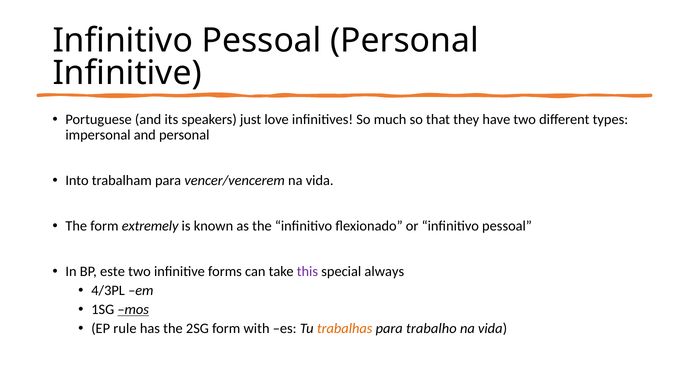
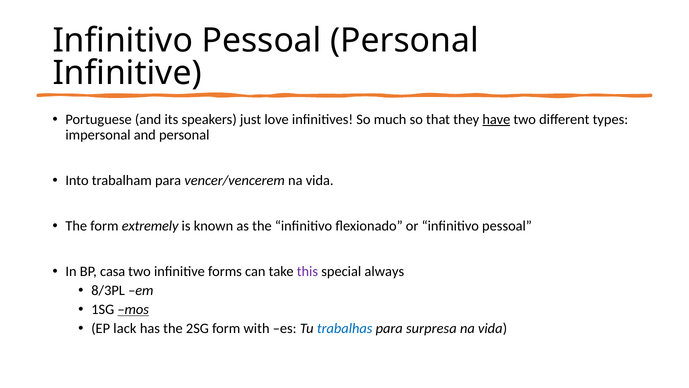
have underline: none -> present (496, 119)
este: este -> casa (113, 271)
4/3PL: 4/3PL -> 8/3PL (108, 290)
rule: rule -> lack (125, 328)
trabalhas colour: orange -> blue (345, 328)
trabalho: trabalho -> surpresa (431, 328)
